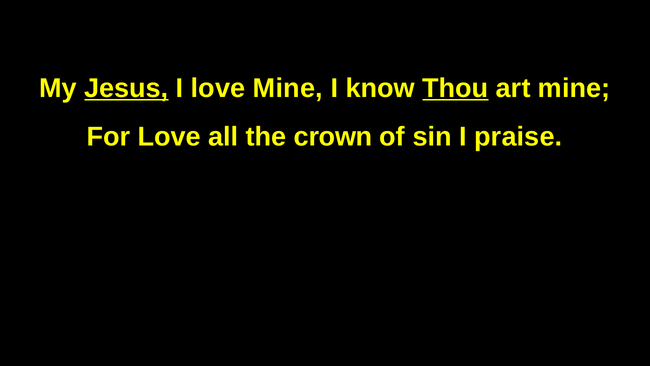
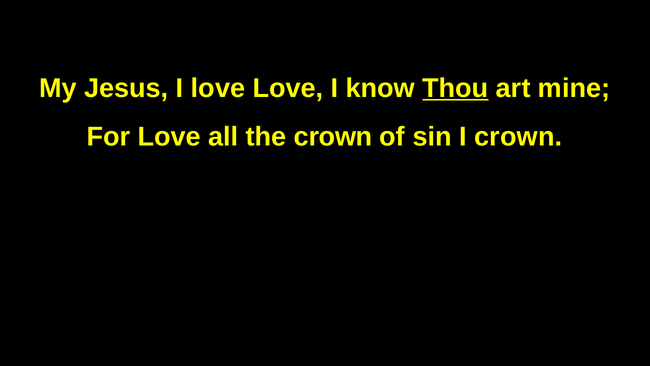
Jesus underline: present -> none (126, 88)
love Mine: Mine -> Love (288, 88)
I praise: praise -> crown (518, 137)
